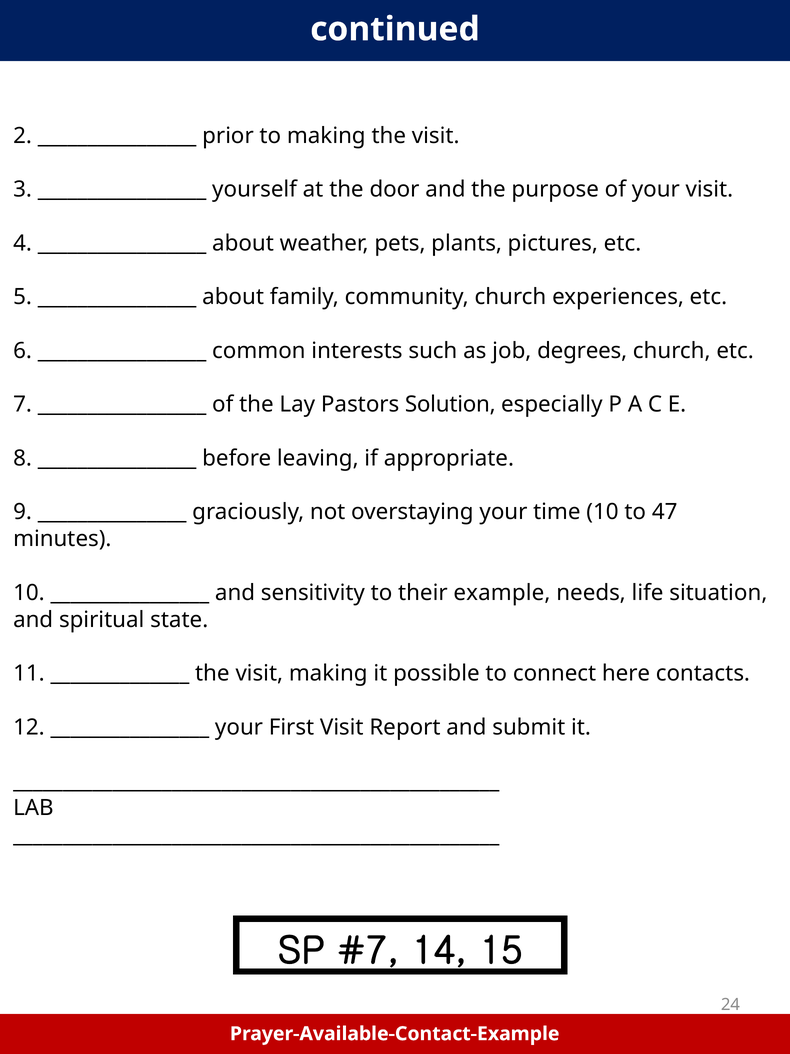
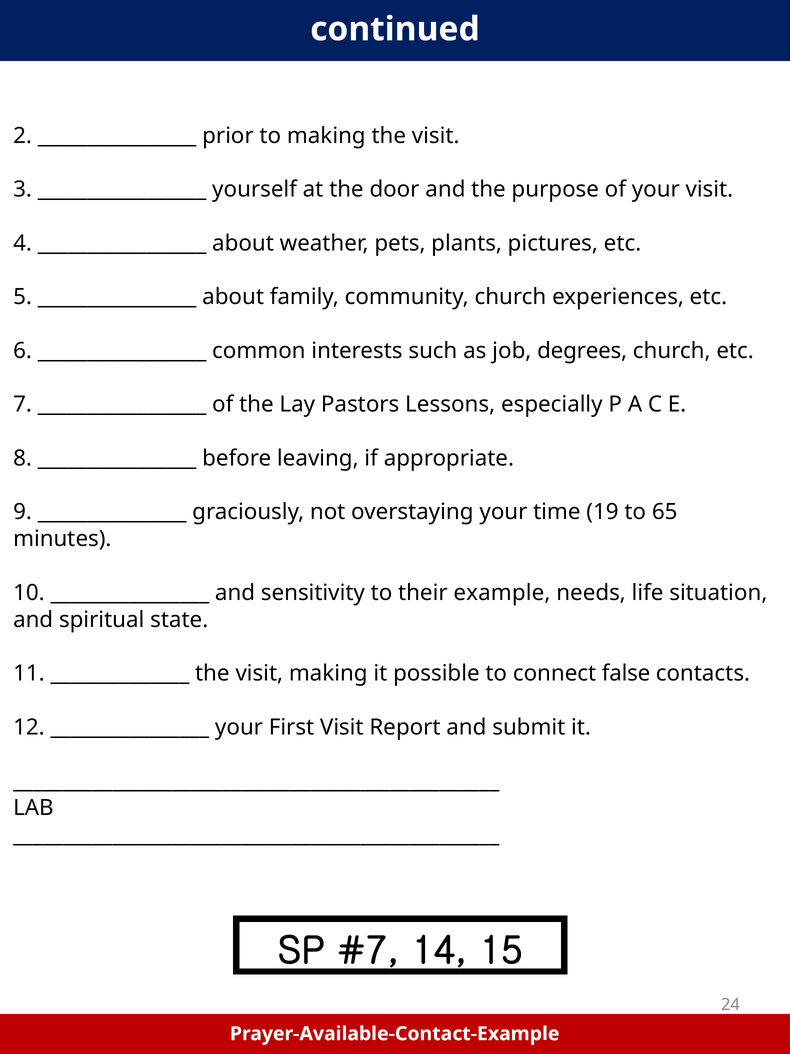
Solution: Solution -> Lessons (450, 404)
time 10: 10 -> 19 (602, 512)
47: 47 -> 65 (665, 512)
here: here -> false (626, 673)
